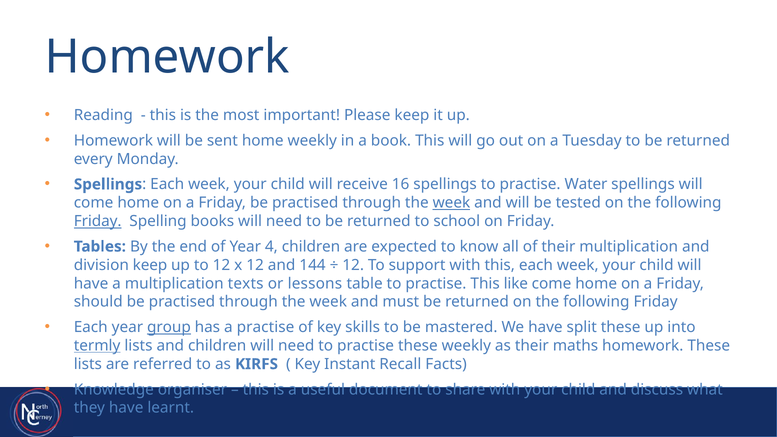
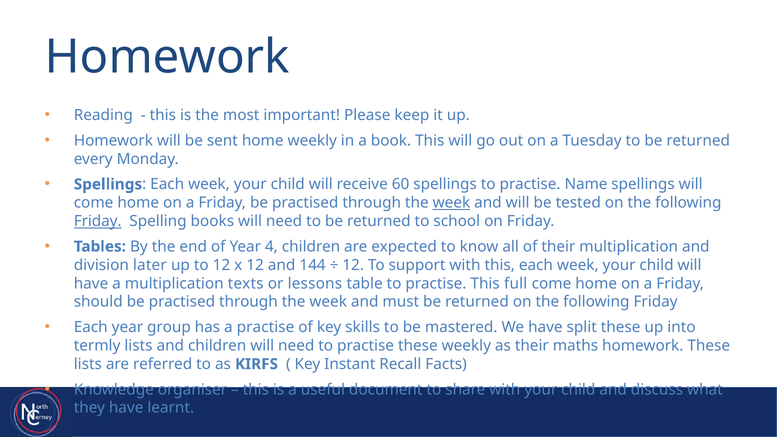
16: 16 -> 60 (401, 184)
Water: Water -> Name (586, 184)
division keep: keep -> later (150, 265)
like: like -> full (516, 283)
group underline: present -> none (169, 327)
termly underline: present -> none (97, 346)
